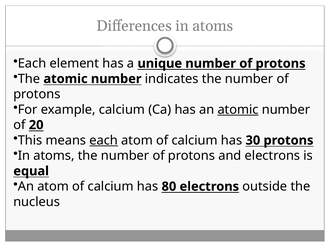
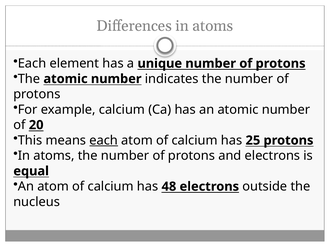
atomic underline: present -> none (238, 110)
30: 30 -> 25 (253, 141)
80: 80 -> 48 (169, 187)
